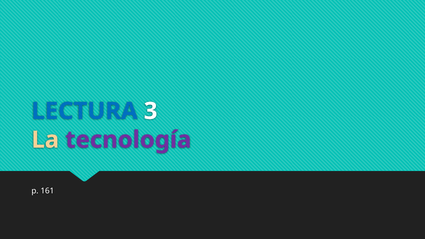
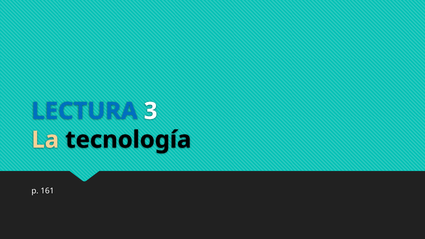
tecnología colour: purple -> black (128, 140)
